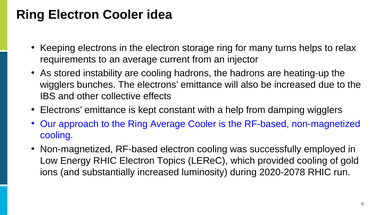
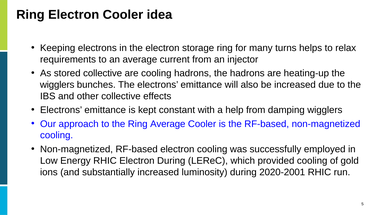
stored instability: instability -> collective (103, 73)
Electron Topics: Topics -> During (171, 161)
2020-2078: 2020-2078 -> 2020-2001 (282, 172)
